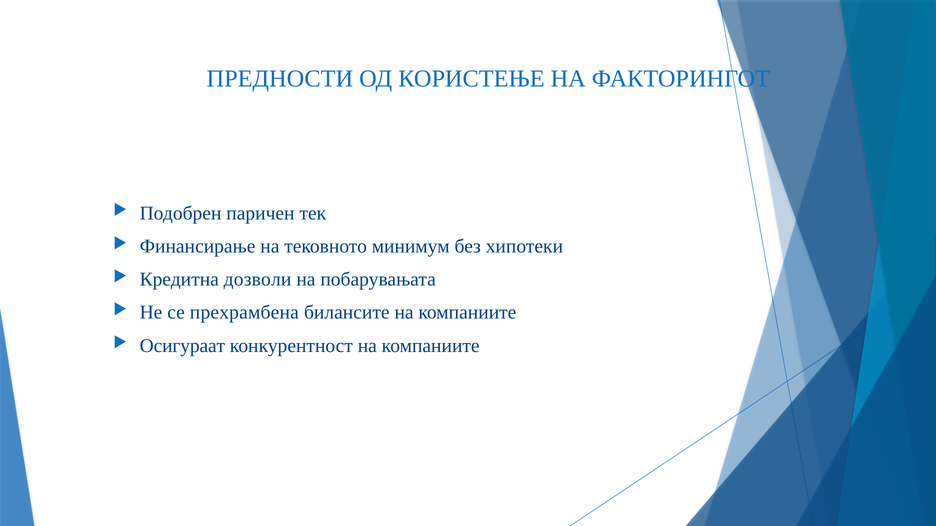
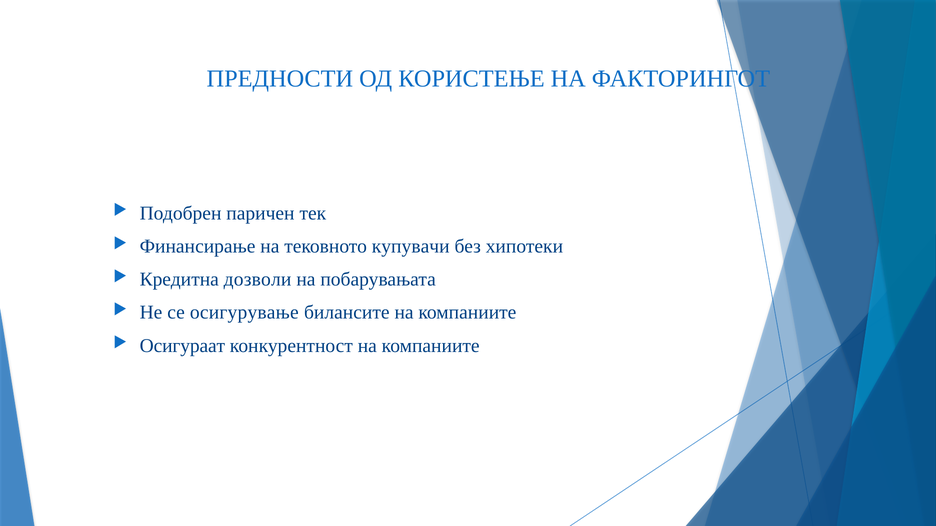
минимум: минимум -> купувачи (411, 246)
прехрамбена: прехрамбена -> осигурување (244, 313)
